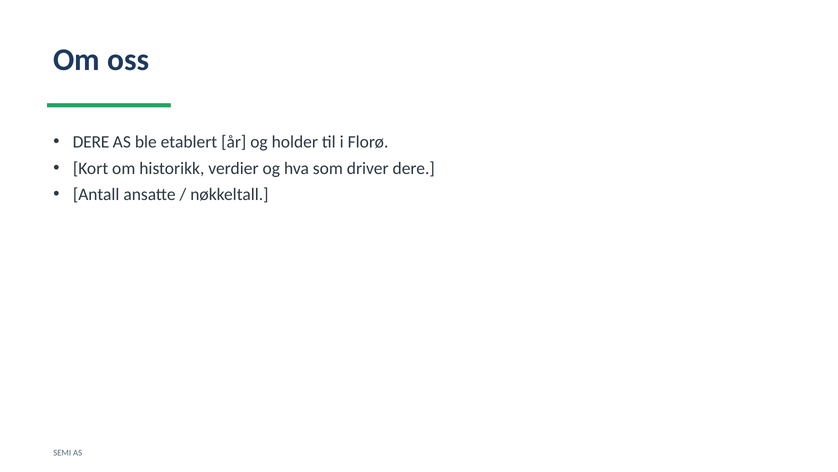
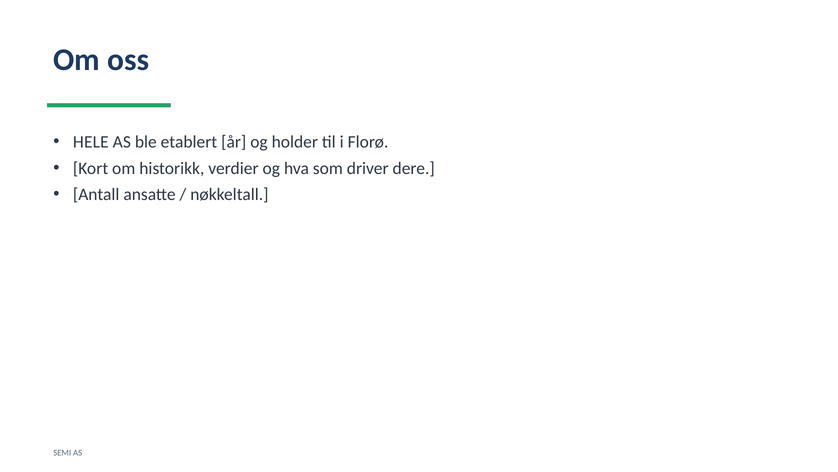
DERE: DERE -> HELE (91, 142)
